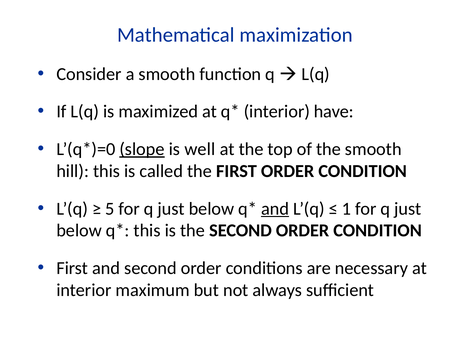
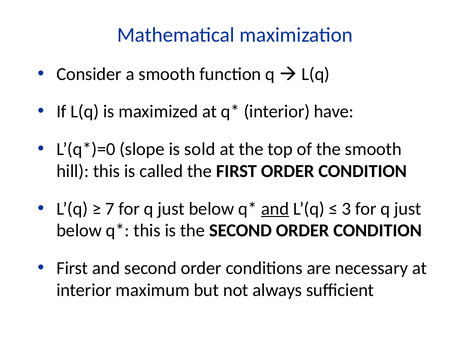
slope underline: present -> none (142, 149)
well: well -> sold (200, 149)
5: 5 -> 7 (110, 209)
1: 1 -> 3 (347, 209)
